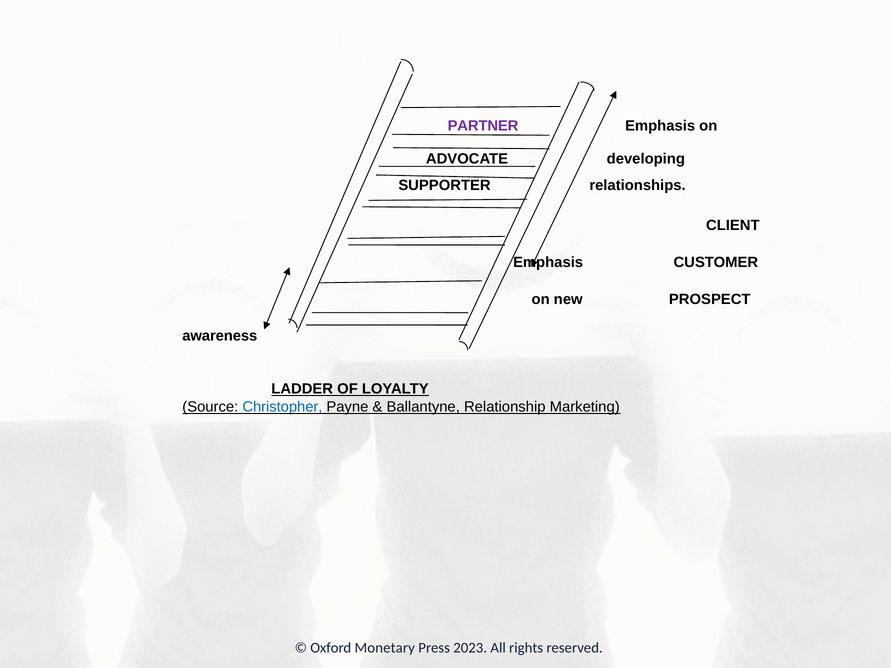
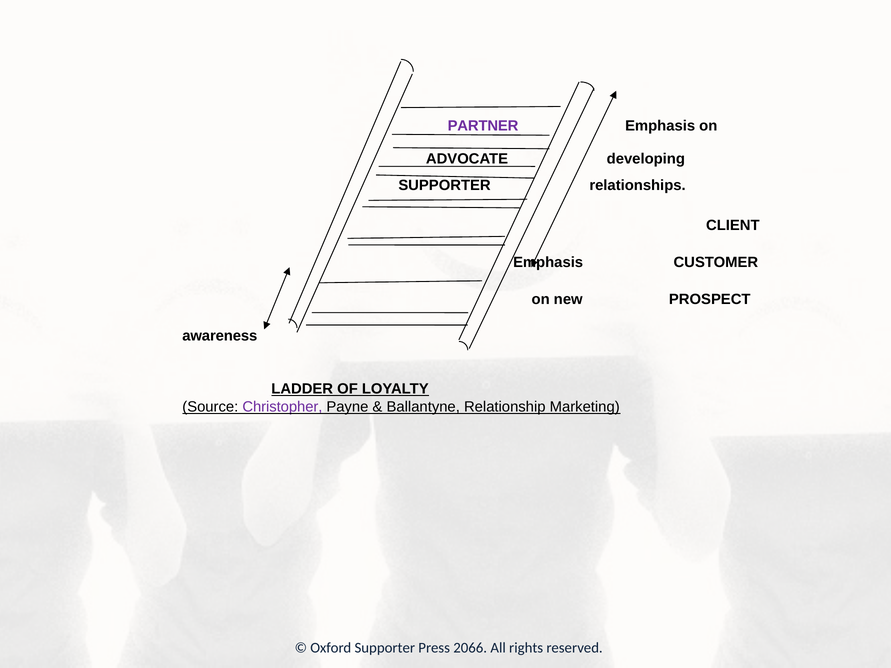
Christopher colour: blue -> purple (282, 407)
Oxford Monetary: Monetary -> Supporter (385, 648)
2023: 2023 -> 2066 (470, 648)
